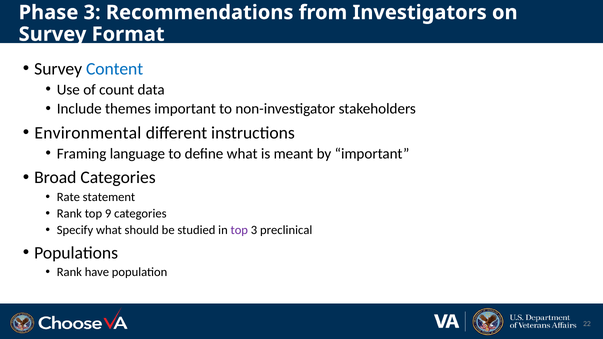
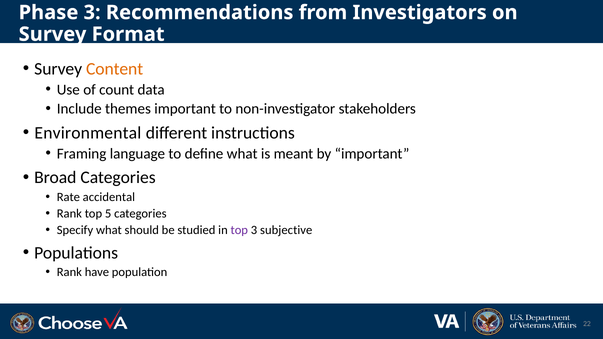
Content colour: blue -> orange (115, 69)
statement: statement -> accidental (109, 197)
9: 9 -> 5 (108, 214)
preclinical: preclinical -> subjective (286, 230)
